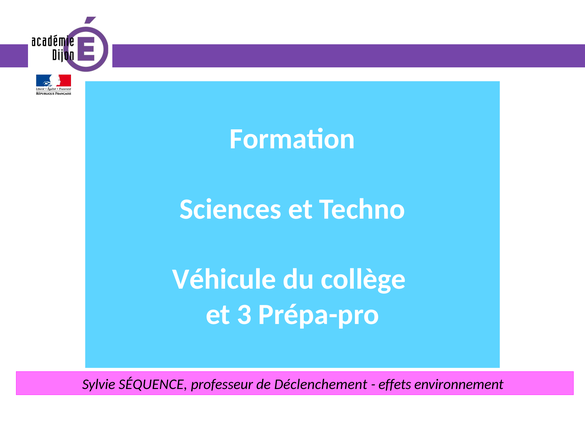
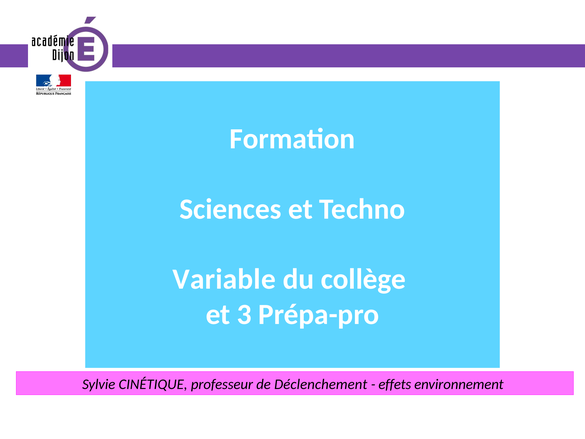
Véhicule: Véhicule -> Variable (224, 279)
SÉQUENCE: SÉQUENCE -> CINÉTIQUE (153, 384)
